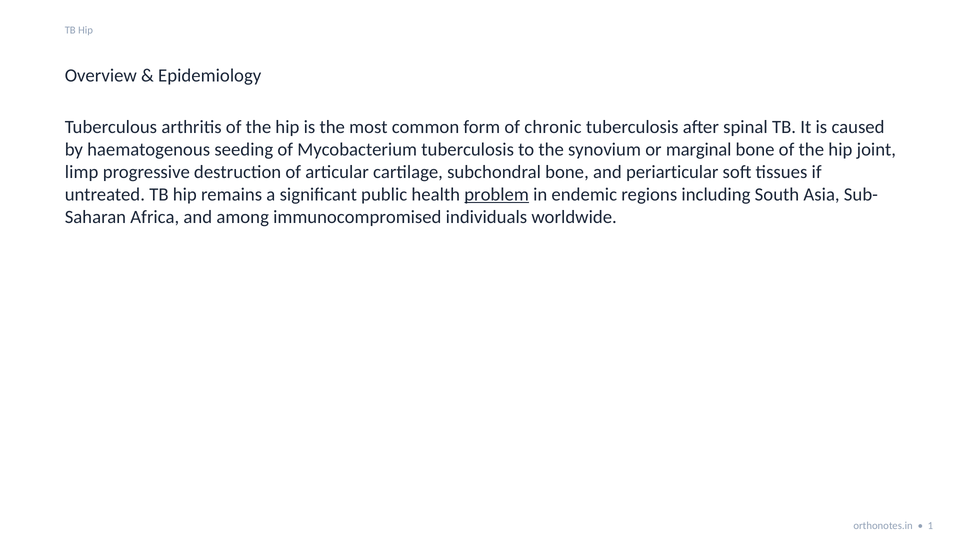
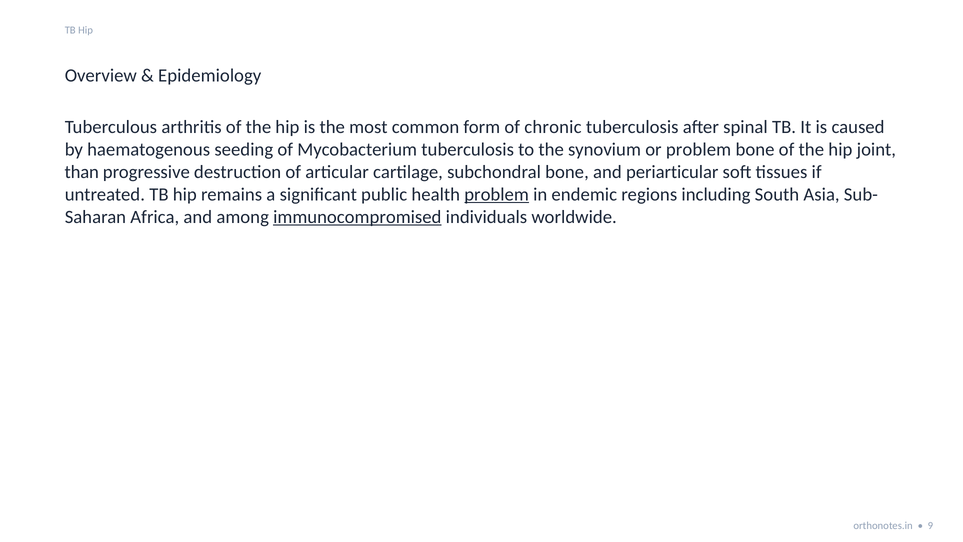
or marginal: marginal -> problem (699, 149)
limp: limp -> than (82, 172)
immunocompromised underline: none -> present (357, 217)
1: 1 -> 9 (930, 526)
